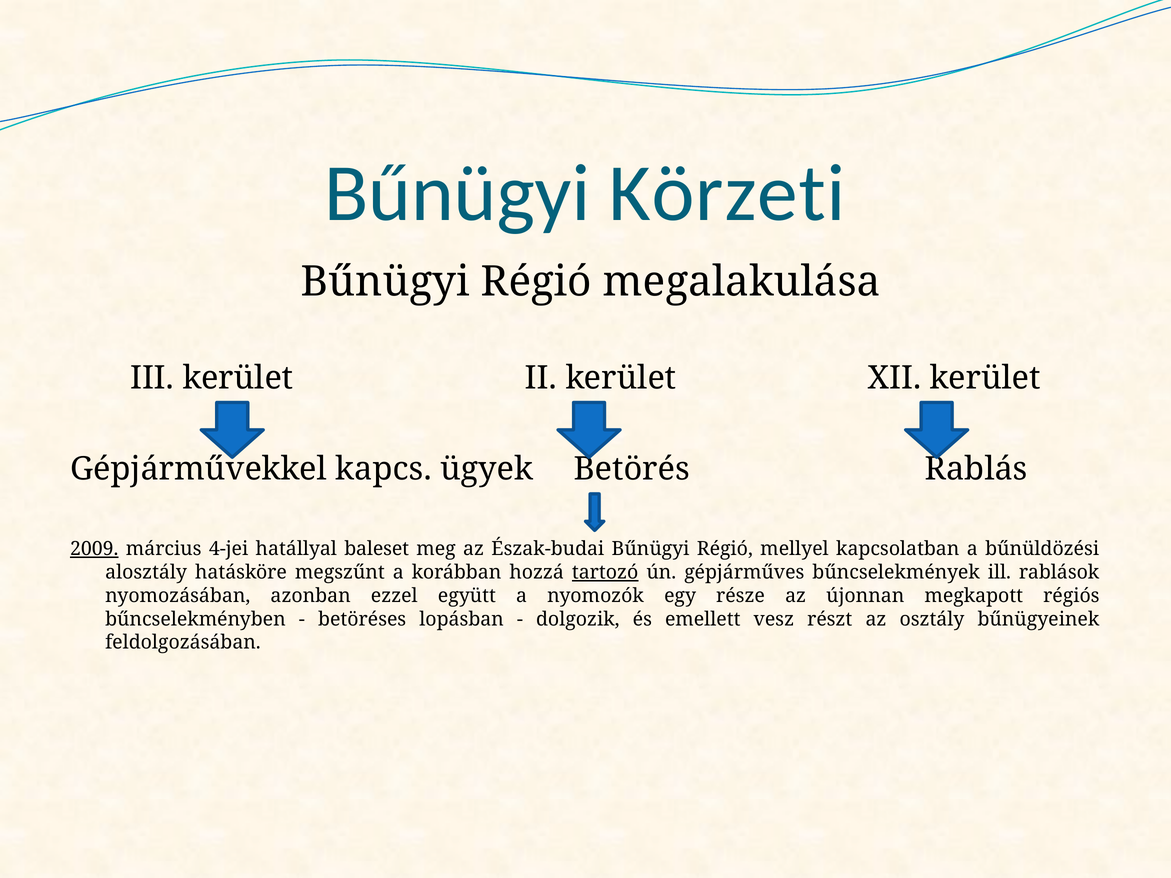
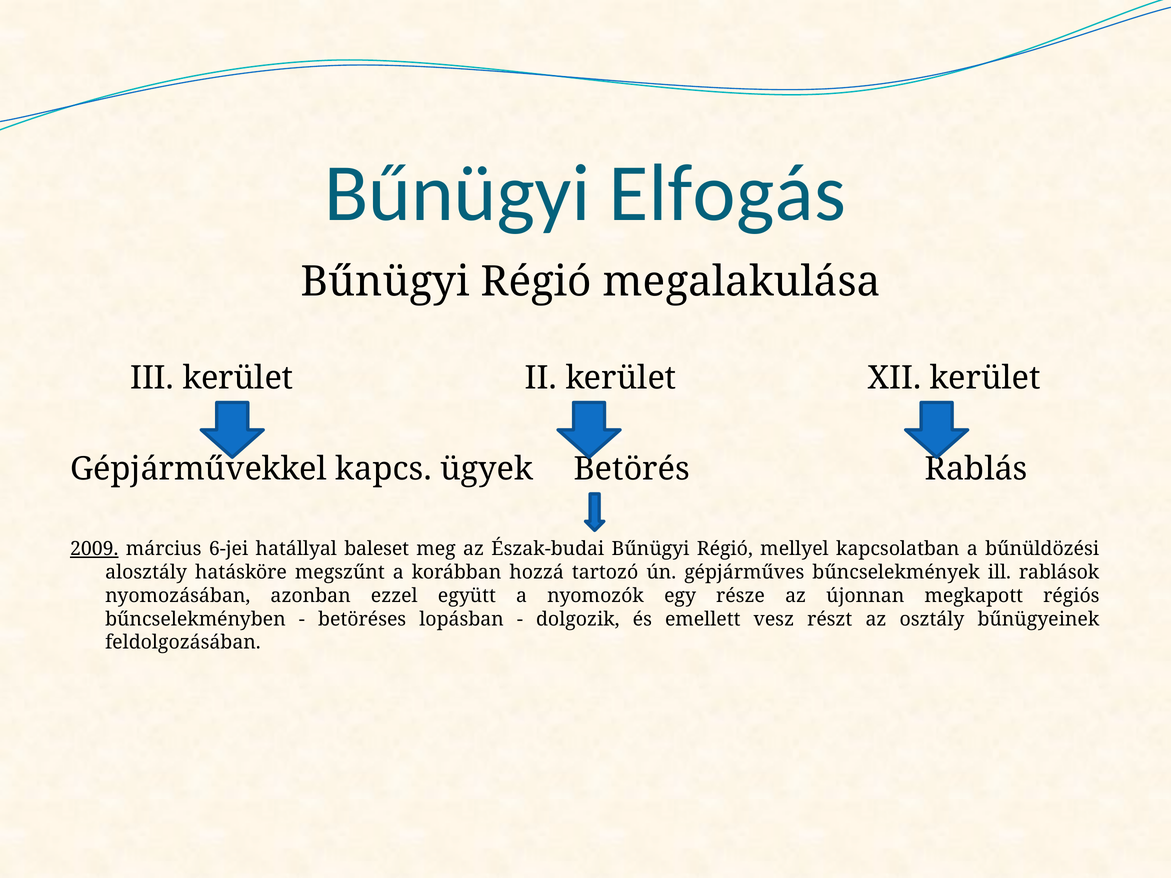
Körzeti: Körzeti -> Elfogás (727, 193)
4-jei: 4-jei -> 6-jei (229, 549)
tartozó underline: present -> none (605, 572)
